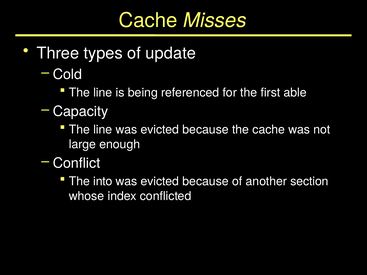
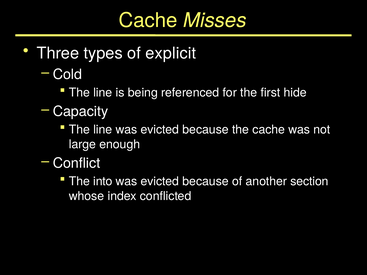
update: update -> explicit (171, 53)
able: able -> hide (295, 93)
